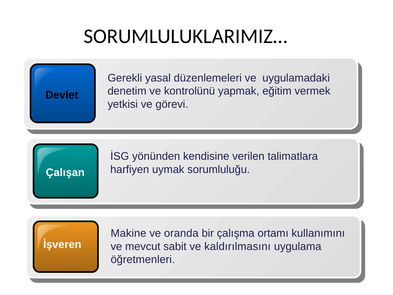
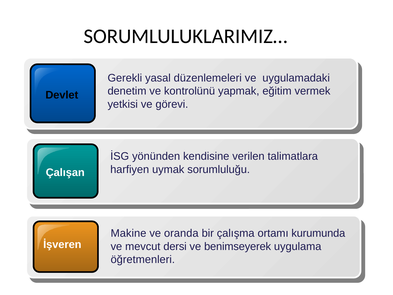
kullanımını: kullanımını -> kurumunda (318, 233)
sabit: sabit -> dersi (175, 246)
kaldırılmasını: kaldırılmasını -> benimseyerek (238, 246)
